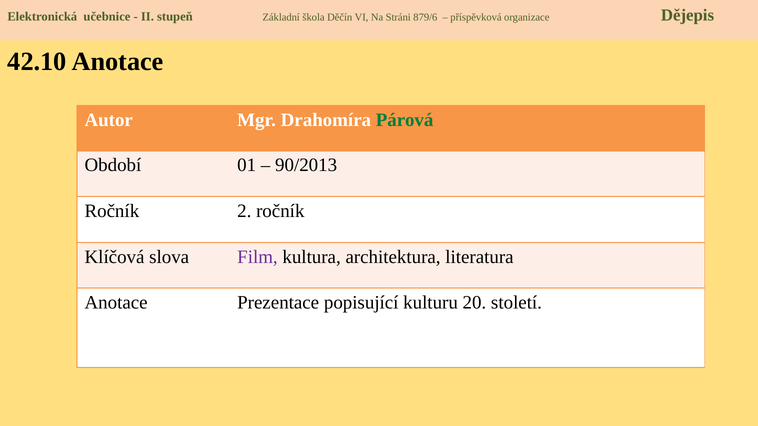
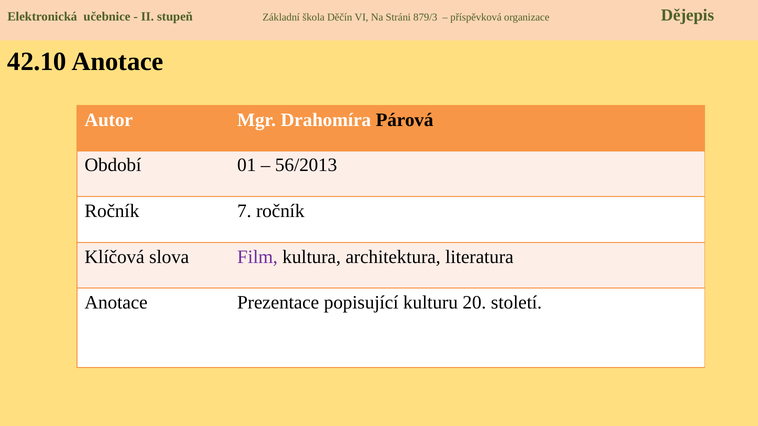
879/6: 879/6 -> 879/3 (425, 17)
Párová colour: green -> black (405, 120)
90/2013: 90/2013 -> 56/2013 (306, 165)
2: 2 -> 7 (244, 211)
